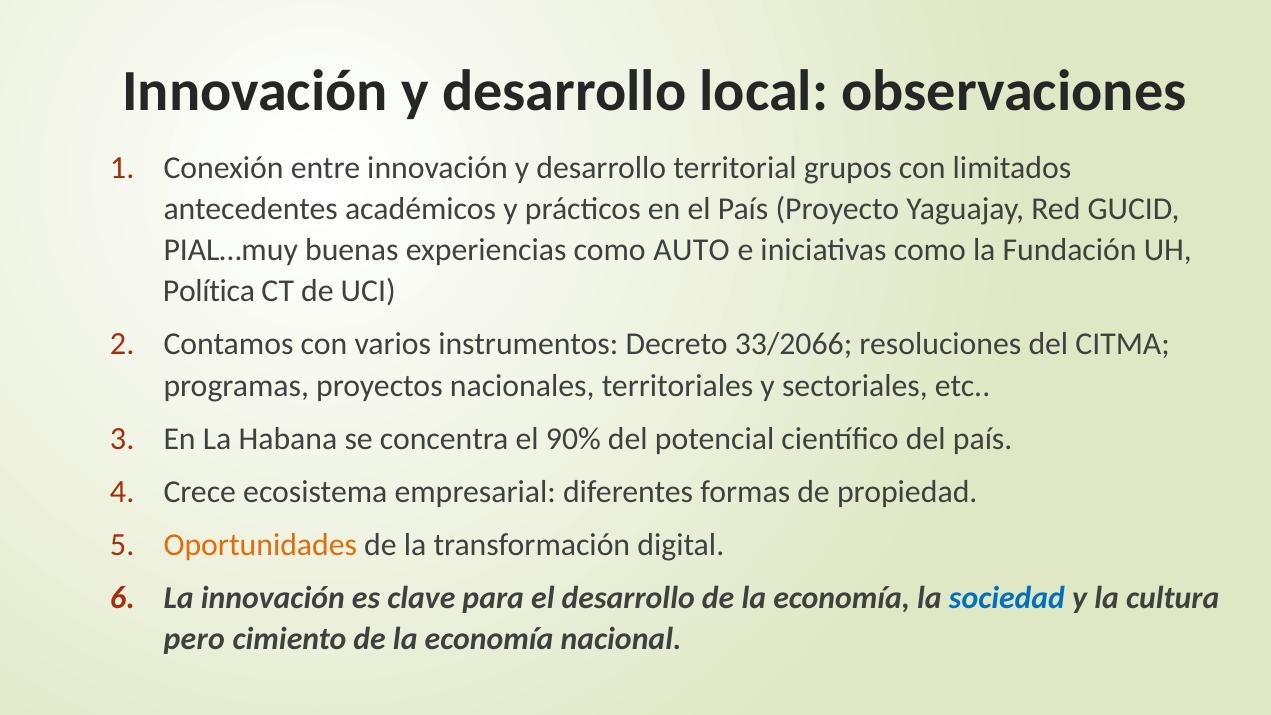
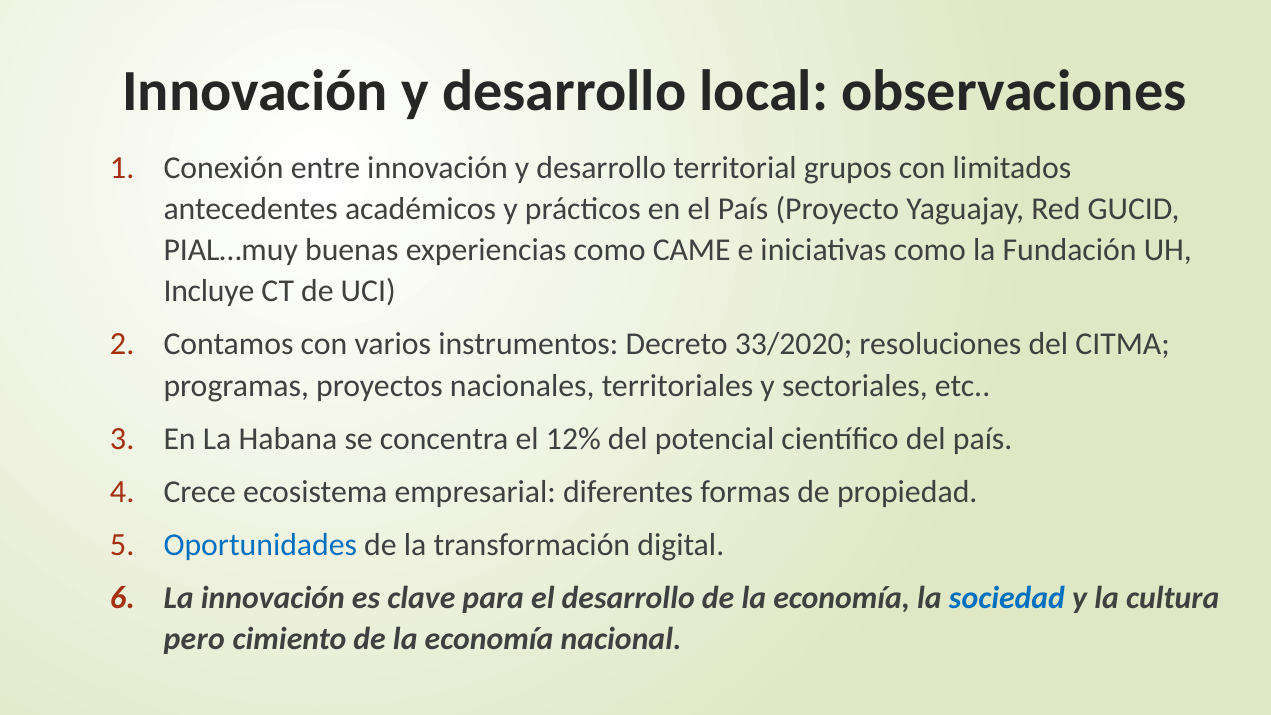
AUTO: AUTO -> CAME (692, 250)
Política: Política -> Incluye (209, 291)
33/2066: 33/2066 -> 33/2020 (794, 344)
90%: 90% -> 12% (573, 439)
Oportunidades colour: orange -> blue (260, 545)
